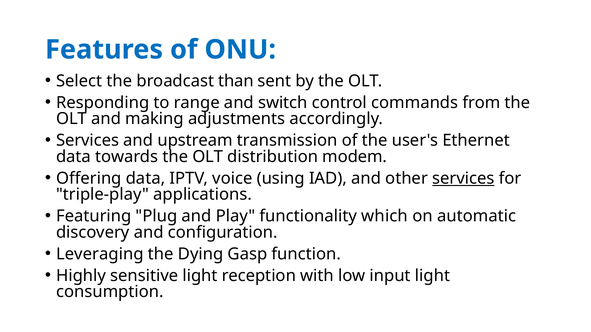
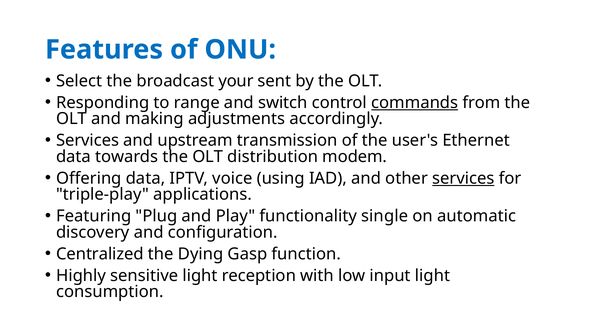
than: than -> your (236, 81)
commands underline: none -> present (415, 103)
which: which -> single (385, 216)
Leveraging: Leveraging -> Centralized (100, 254)
